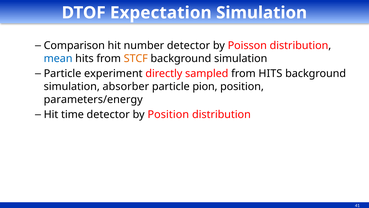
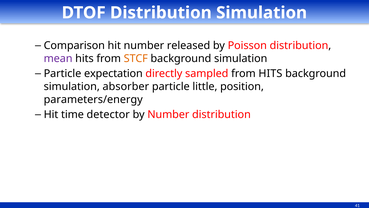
DTOF Expectation: Expectation -> Distribution (161, 13)
number detector: detector -> released (189, 45)
mean colour: blue -> purple (58, 58)
experiment: experiment -> expectation (113, 74)
pion: pion -> little (205, 86)
by Position: Position -> Number (168, 114)
